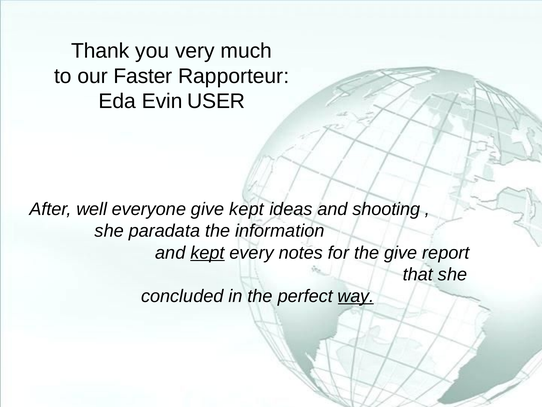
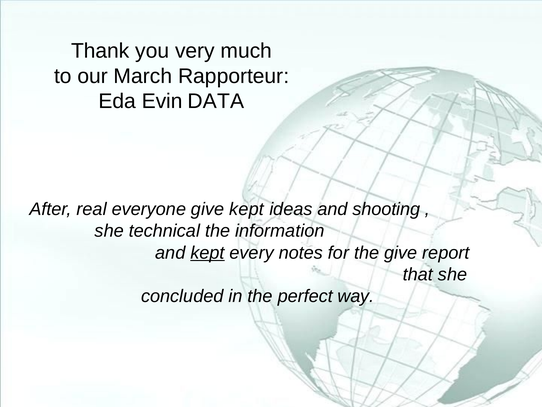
Faster: Faster -> March (143, 76)
USER: USER -> DATA (216, 101)
well: well -> real (92, 209)
paradata: paradata -> technical (164, 231)
way underline: present -> none (356, 296)
